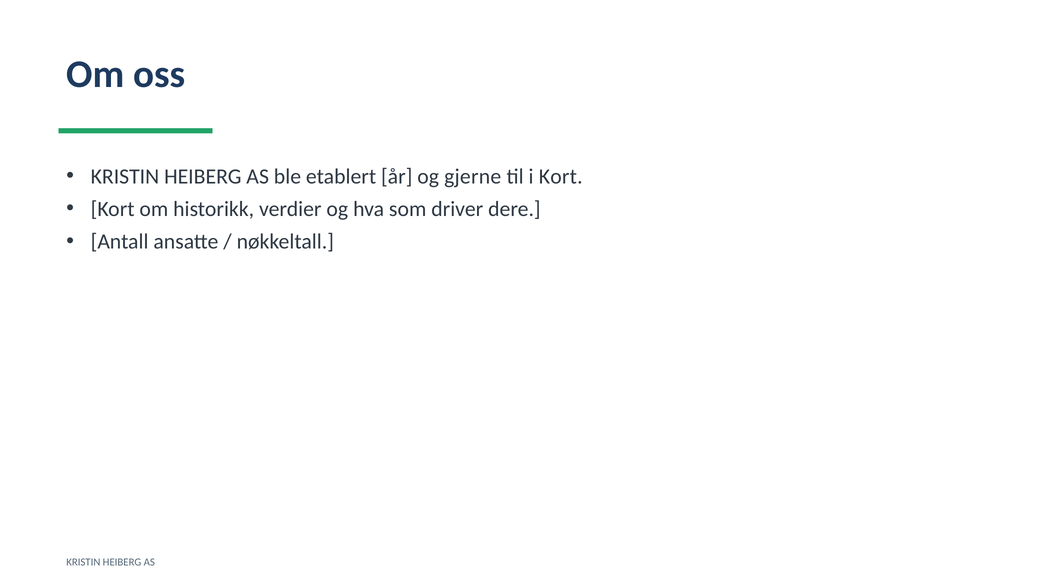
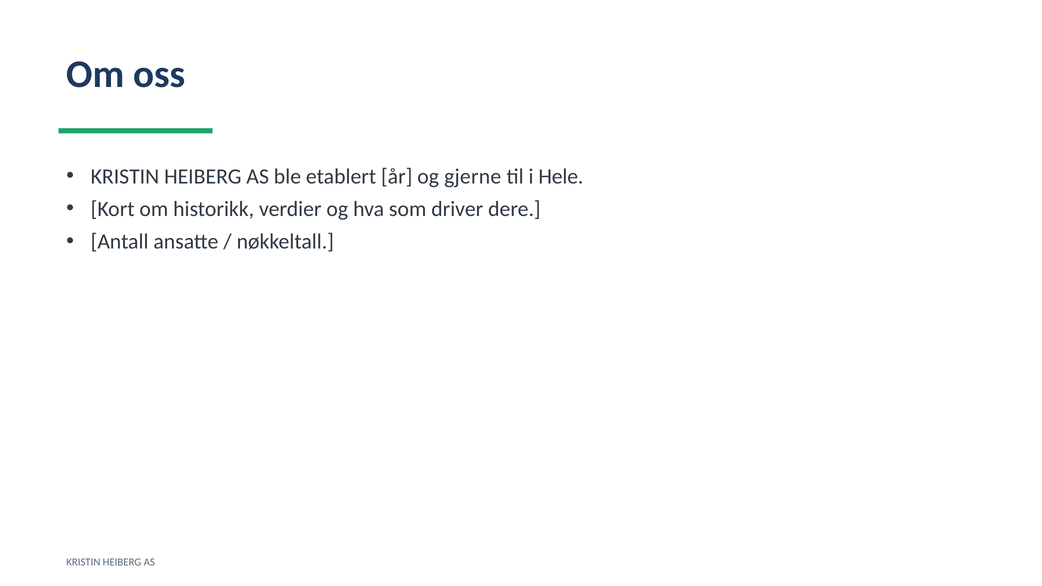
i Kort: Kort -> Hele (561, 176)
